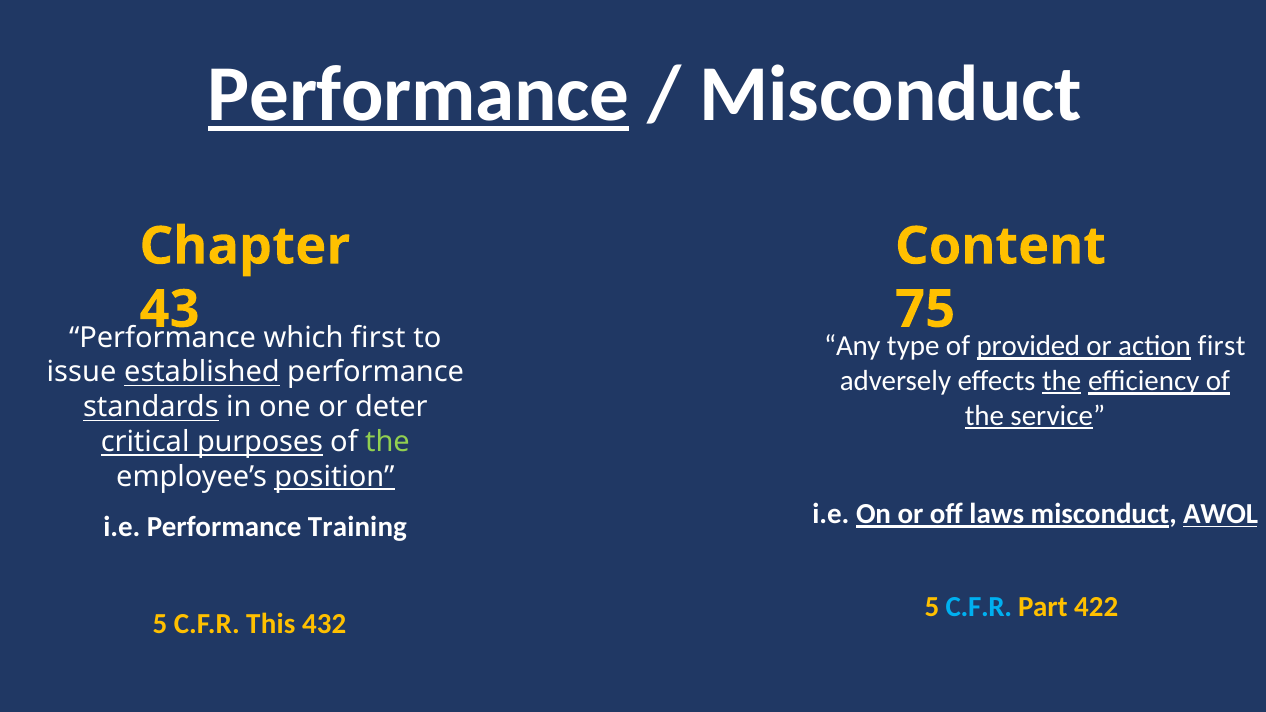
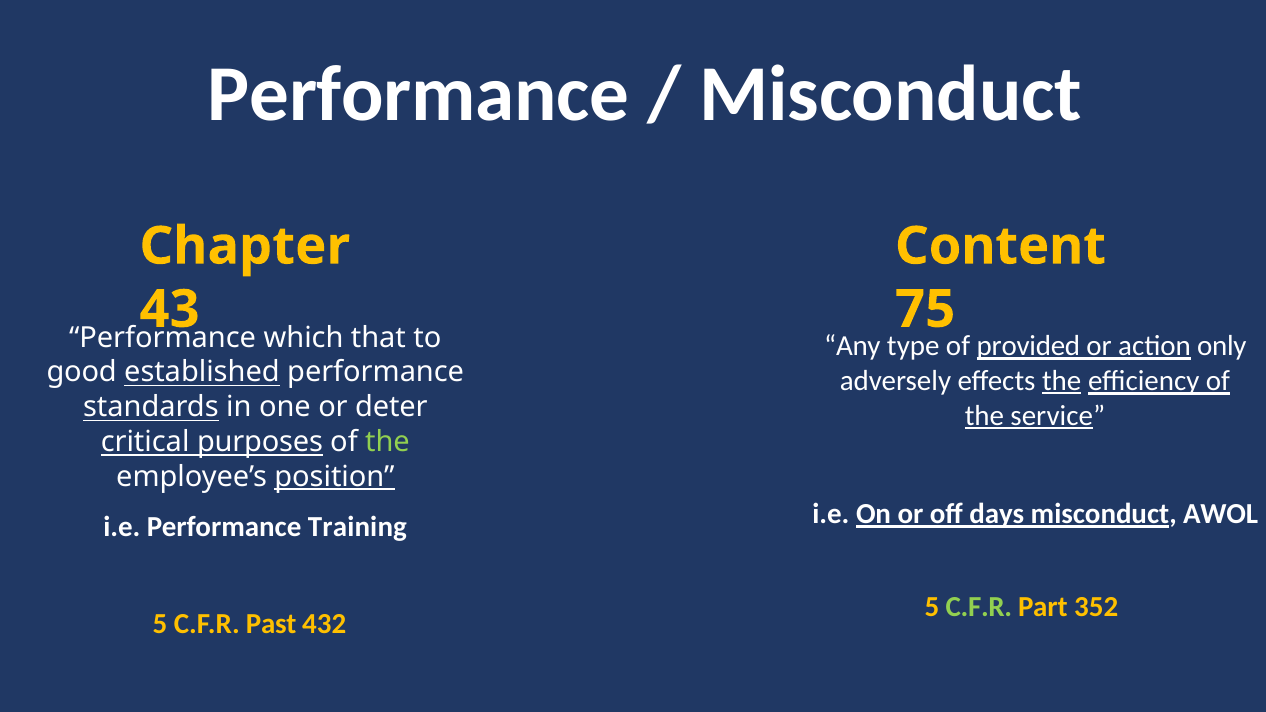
Performance underline: present -> none (419, 95)
which first: first -> that (378, 338)
action first: first -> only (1222, 346)
issue: issue -> good (82, 372)
laws: laws -> days (997, 514)
AWOL underline: present -> none (1221, 514)
C.F.R colour: light blue -> light green (979, 607)
422: 422 -> 352 (1096, 607)
This: This -> Past (271, 624)
